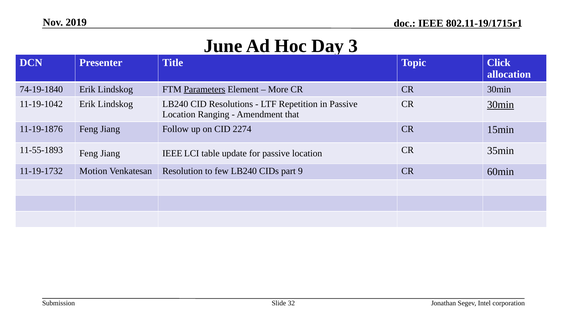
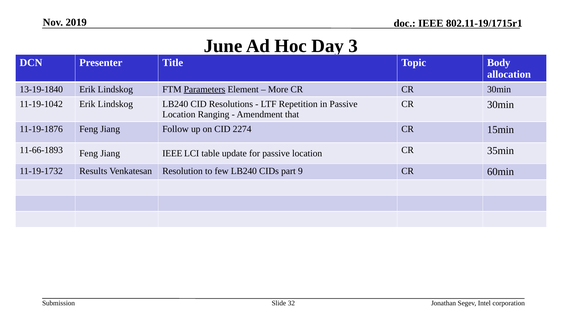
Click: Click -> Body (499, 63)
74-19-1840: 74-19-1840 -> 13-19-1840 (41, 89)
30min underline: present -> none (501, 105)
11-55-1893: 11-55-1893 -> 11-66-1893 (41, 150)
Motion: Motion -> Results (93, 171)
